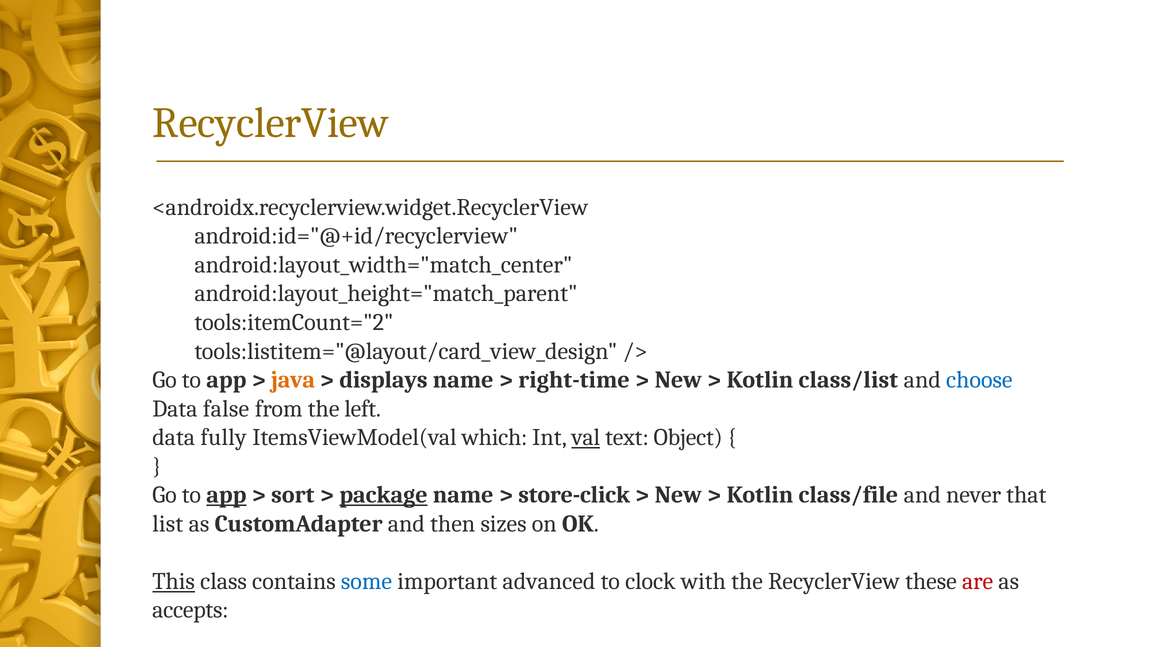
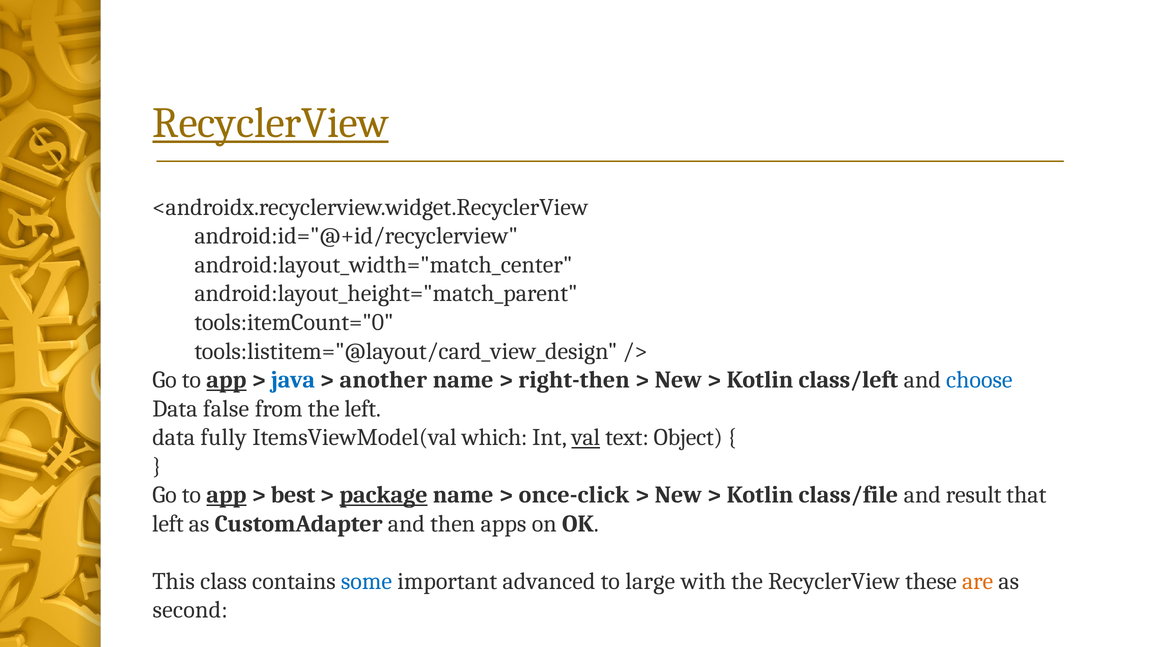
RecyclerView underline: none -> present (271, 123)
tools:itemCount="2: tools:itemCount="2 -> tools:itemCount="0 (294, 322)
app underline: none -> present (226, 380)
java colour: orange -> blue (293, 380)
displays: displays -> another (383, 380)
right-time: right-time -> right-then (574, 380)
class/list: class/list -> class/left (848, 380)
sort: sort -> best (293, 495)
store-click: store-click -> once-click (574, 495)
never: never -> result (974, 495)
list: list -> left (168, 524)
sizes: sizes -> apps (503, 524)
This underline: present -> none (174, 581)
clock: clock -> large (650, 581)
are colour: red -> orange (978, 581)
accepts: accepts -> second (190, 610)
